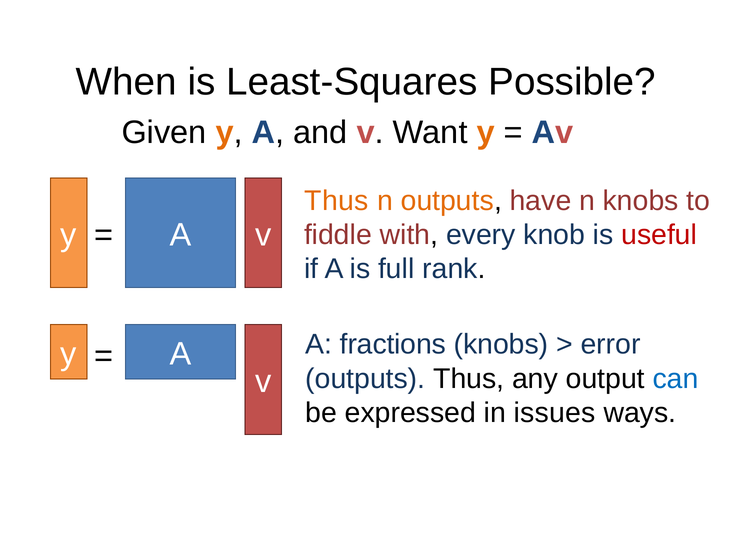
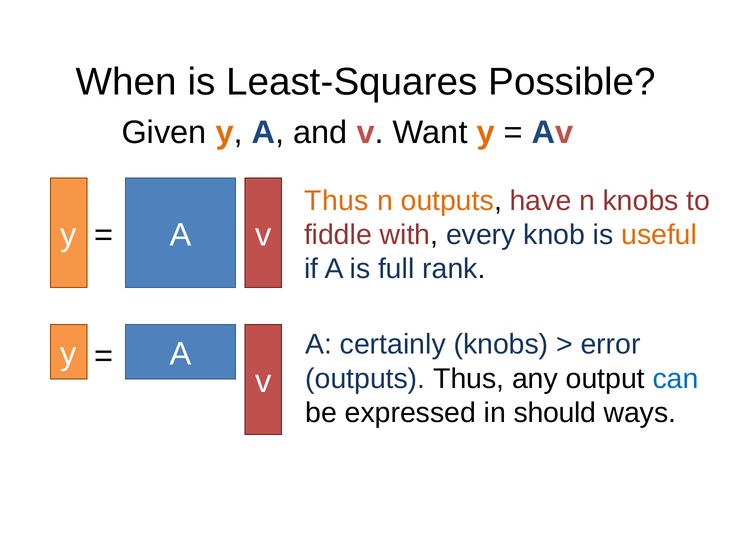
useful colour: red -> orange (659, 235)
fractions: fractions -> certainly (393, 344)
issues: issues -> should (555, 413)
